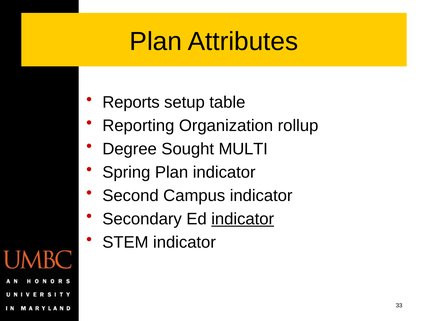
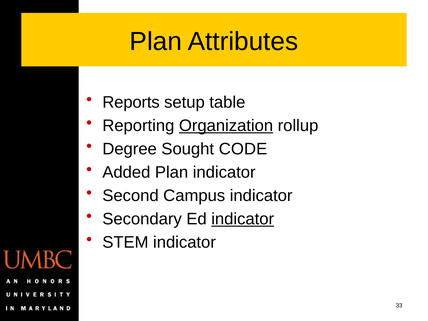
Organization underline: none -> present (226, 126)
MULTI: MULTI -> CODE (243, 149)
Spring: Spring -> Added (126, 172)
